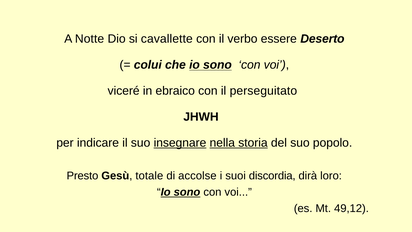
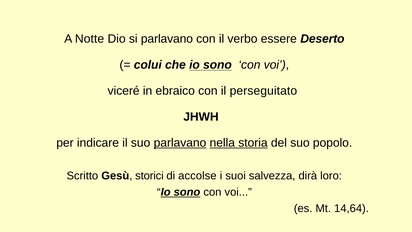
si cavallette: cavallette -> parlavano (167, 39)
suo insegnare: insegnare -> parlavano (180, 143)
Presto: Presto -> Scritto (82, 176)
totale: totale -> storici (149, 176)
discordia: discordia -> salvezza (272, 176)
49,12: 49,12 -> 14,64 (352, 208)
